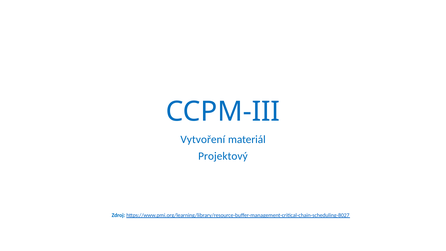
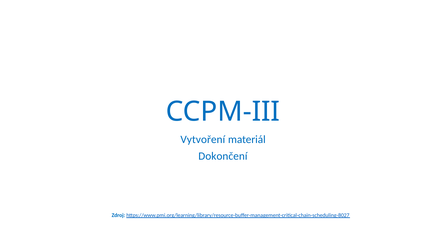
Projektový: Projektový -> Dokončení (223, 156)
